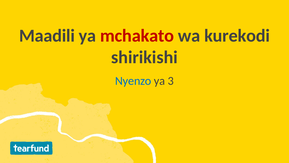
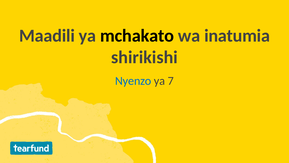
mchakato colour: red -> black (137, 36)
kurekodi: kurekodi -> inatumia (237, 36)
3: 3 -> 7 (171, 81)
